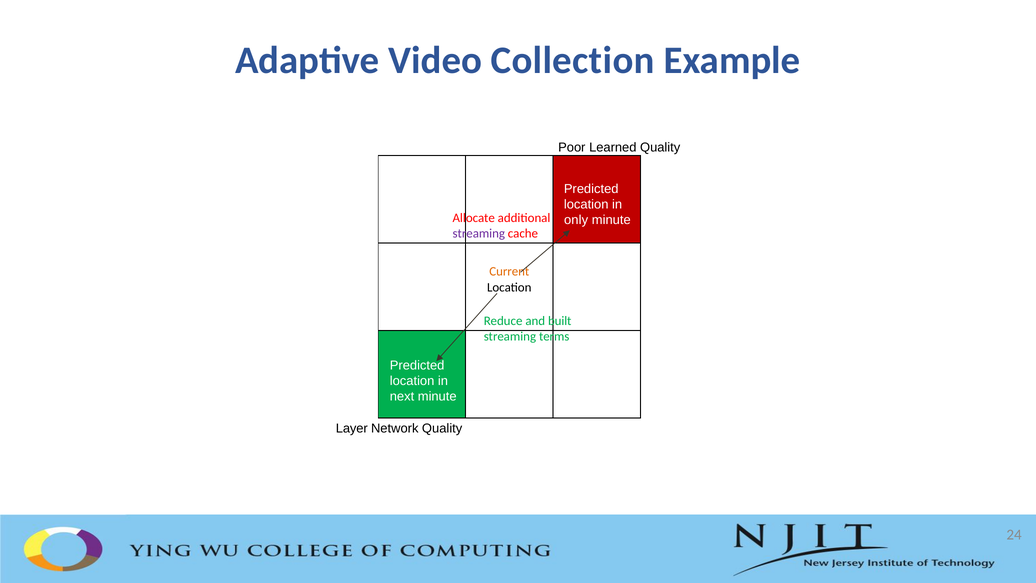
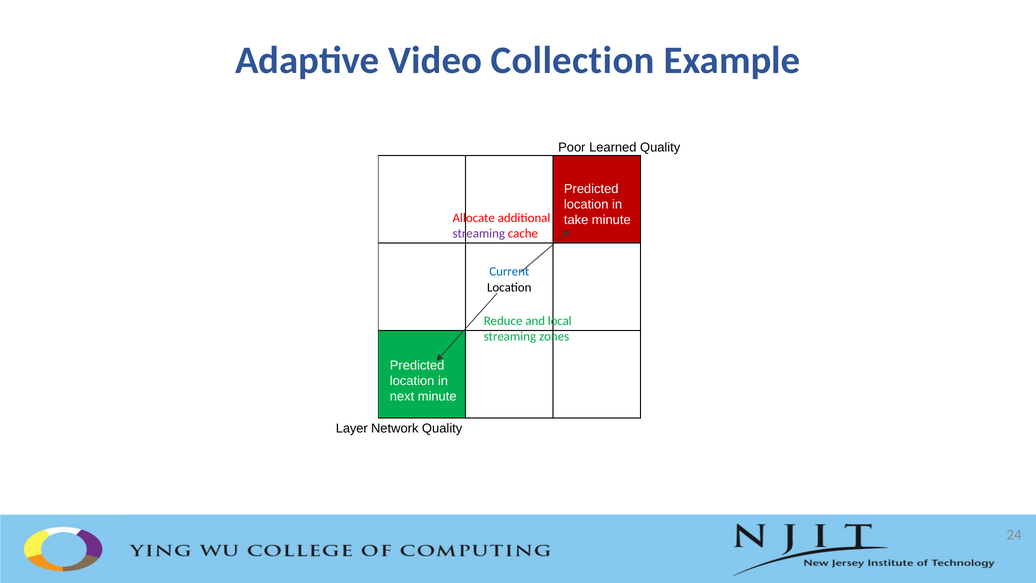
only: only -> take (576, 220)
Current colour: orange -> blue (509, 272)
built: built -> local (560, 321)
terms: terms -> zones (554, 336)
